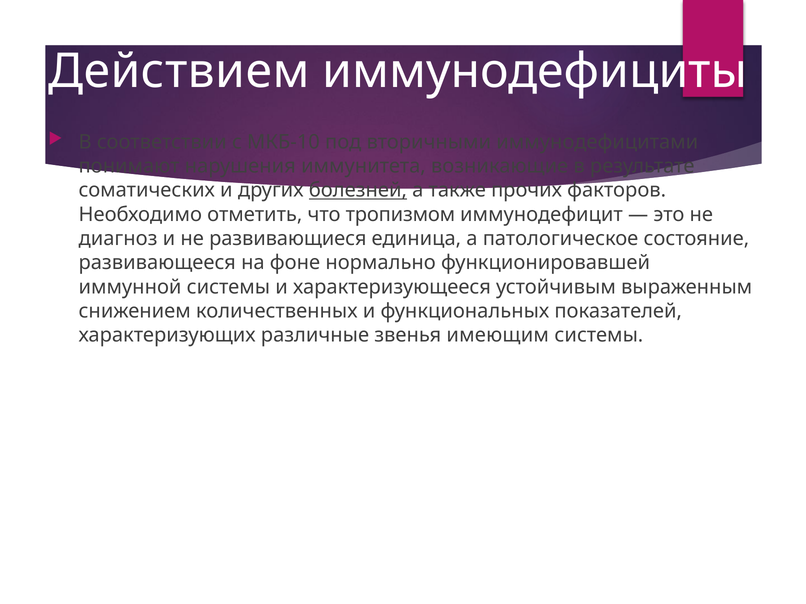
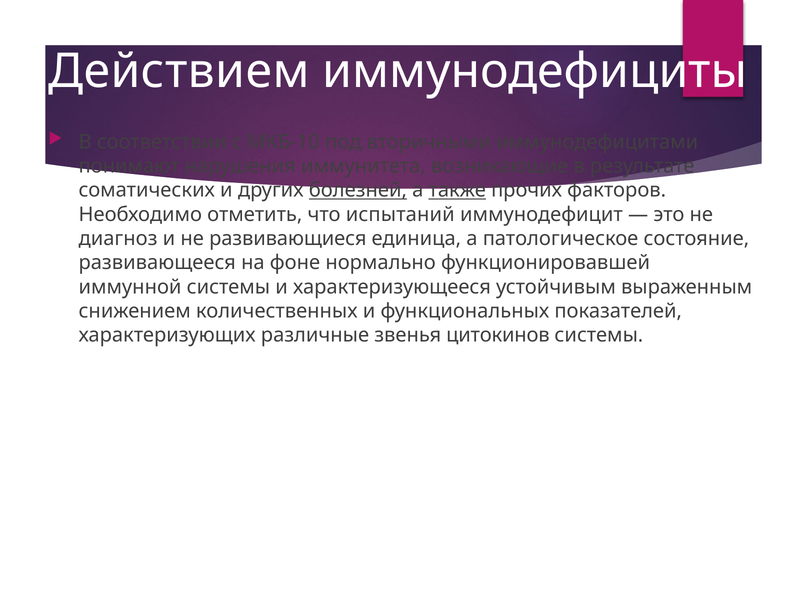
также underline: none -> present (457, 190)
тропизмом: тропизмом -> испытаний (400, 215)
имеющим: имеющим -> цитокинов (498, 335)
